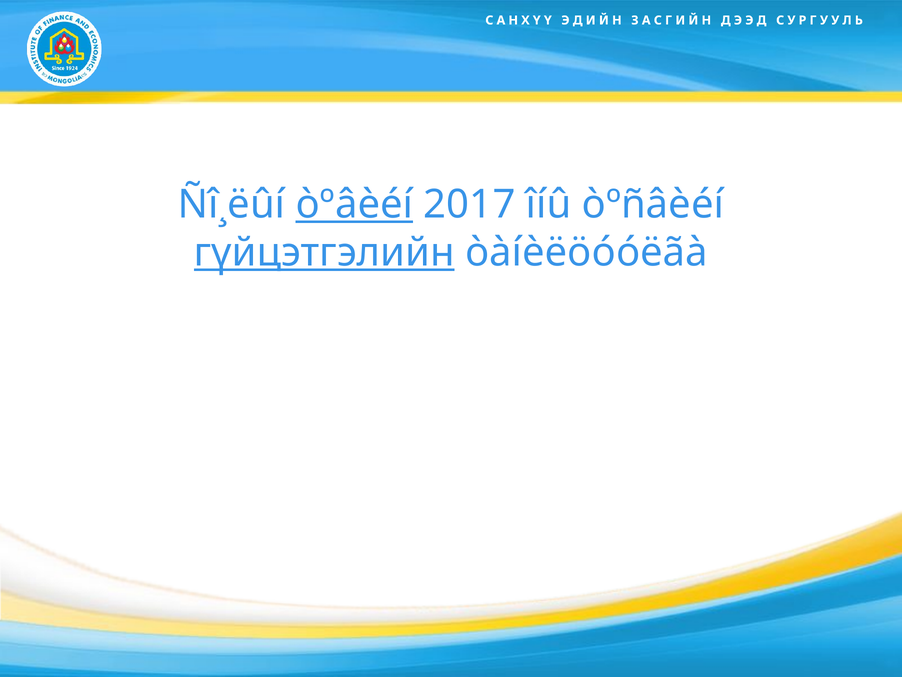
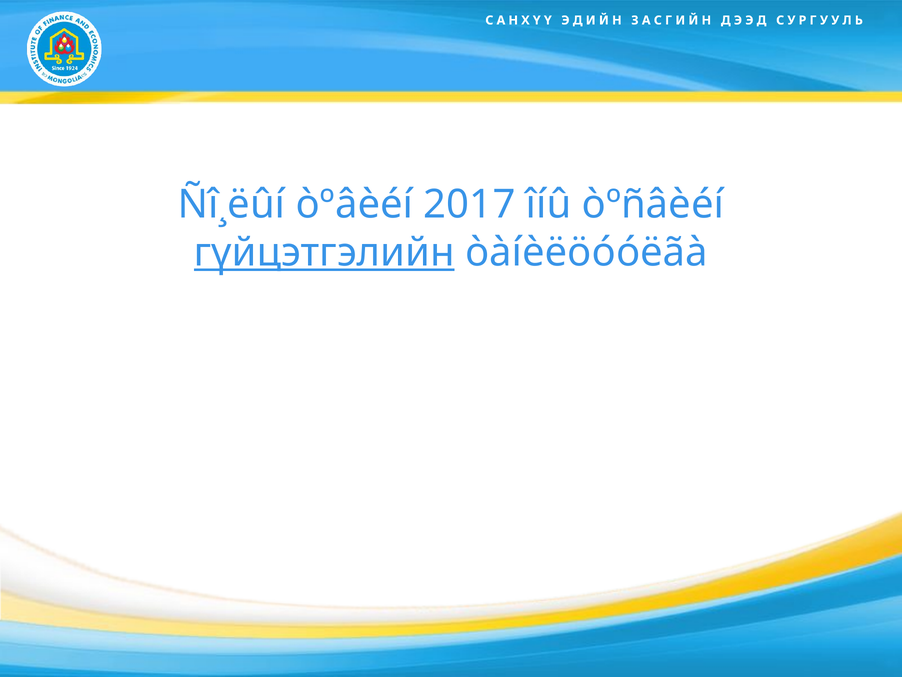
òºâèéí underline: present -> none (354, 204)
